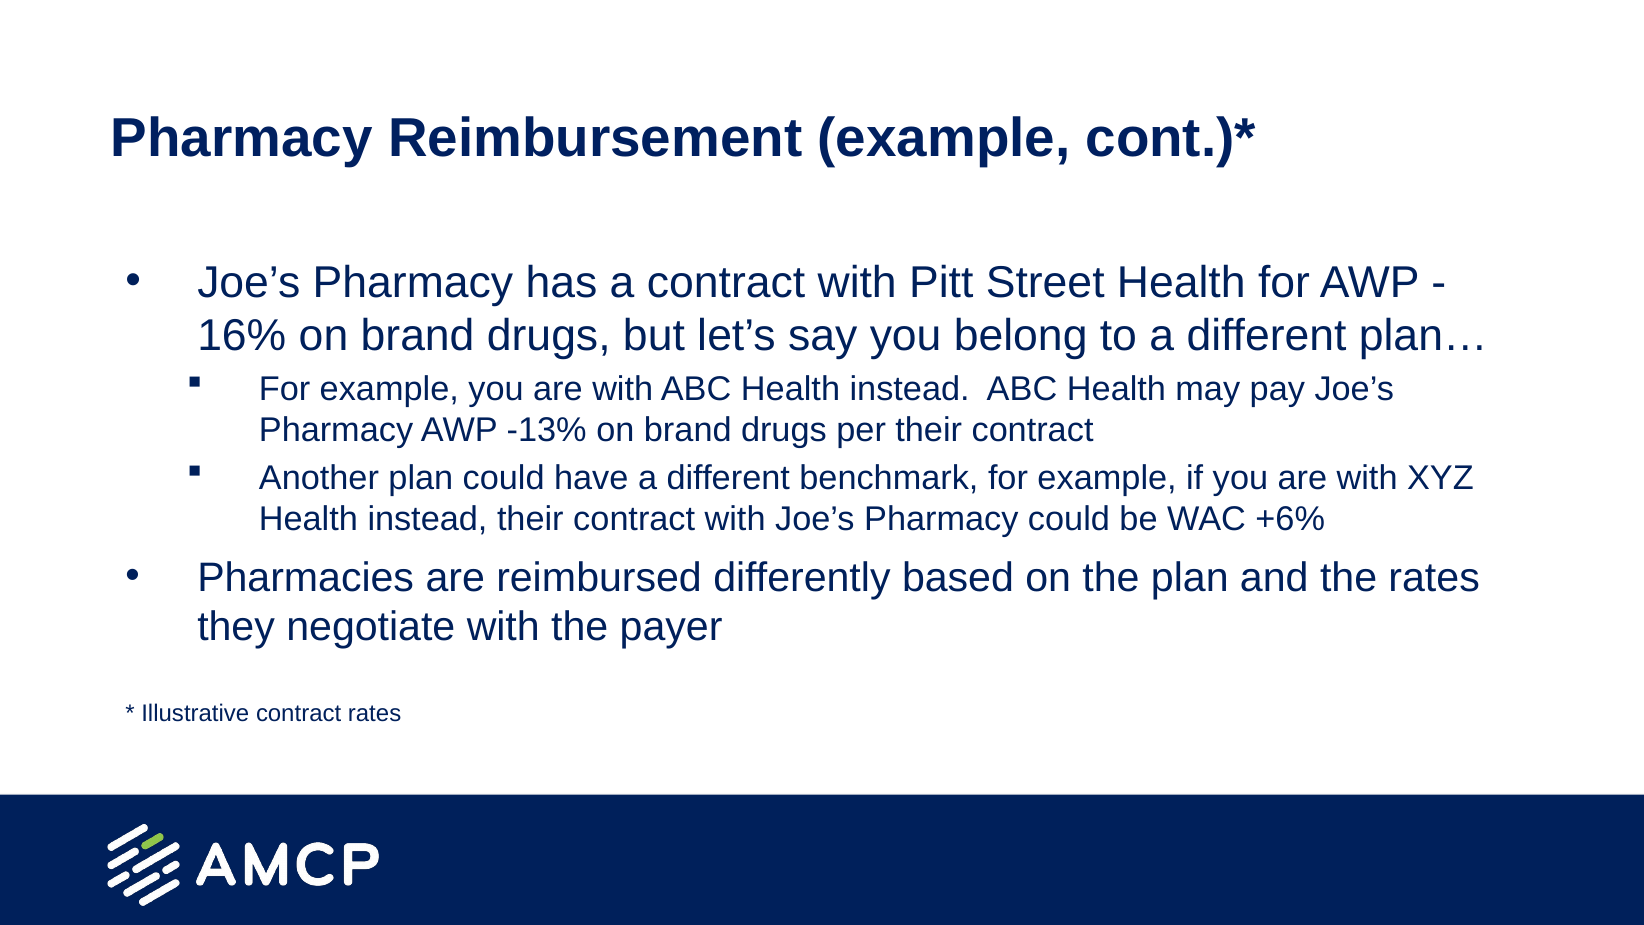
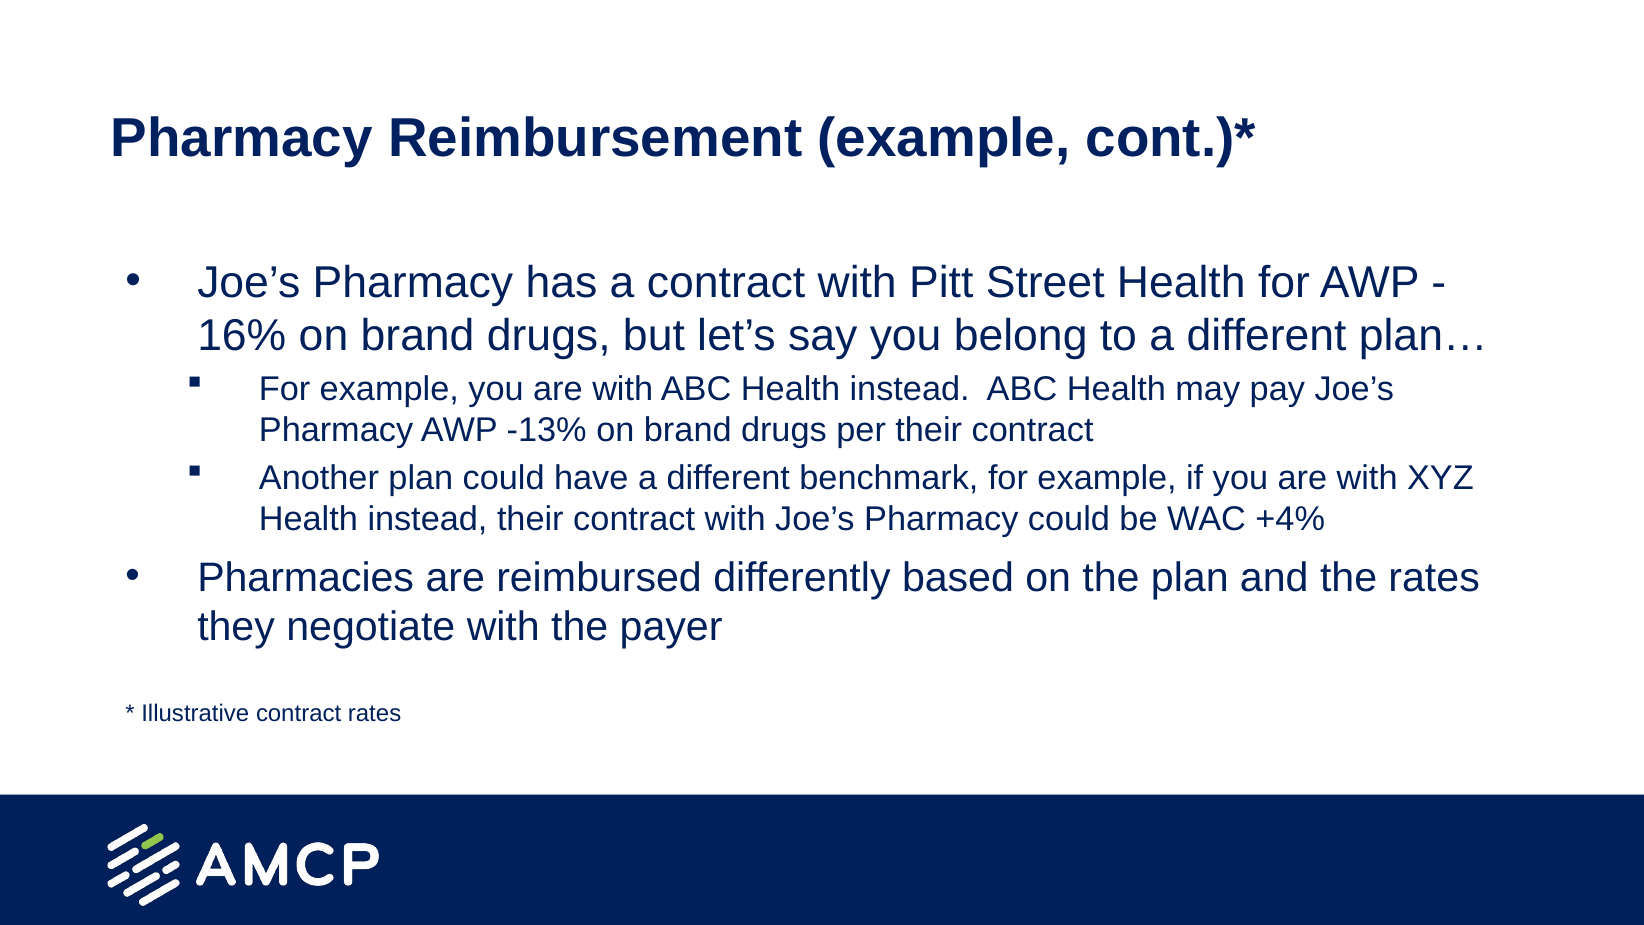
+6%: +6% -> +4% (1290, 519)
